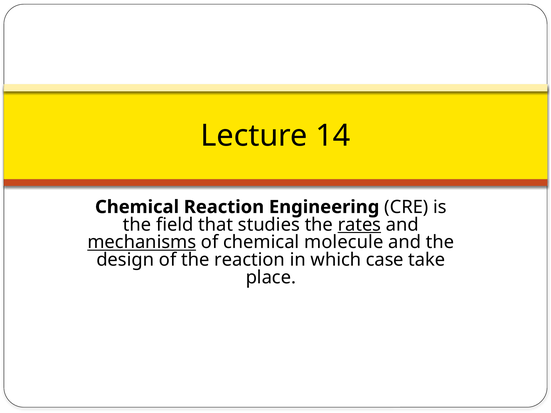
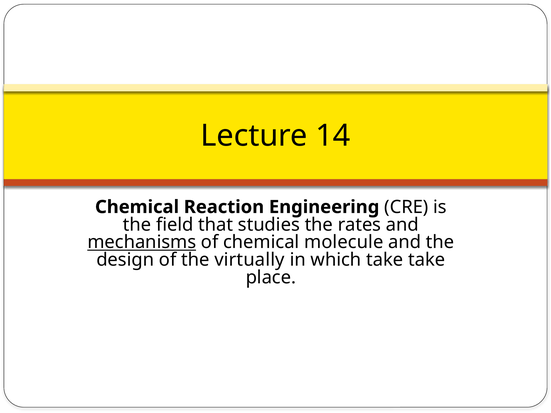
rates underline: present -> none (359, 225)
the reaction: reaction -> virtually (250, 260)
which case: case -> take (385, 260)
